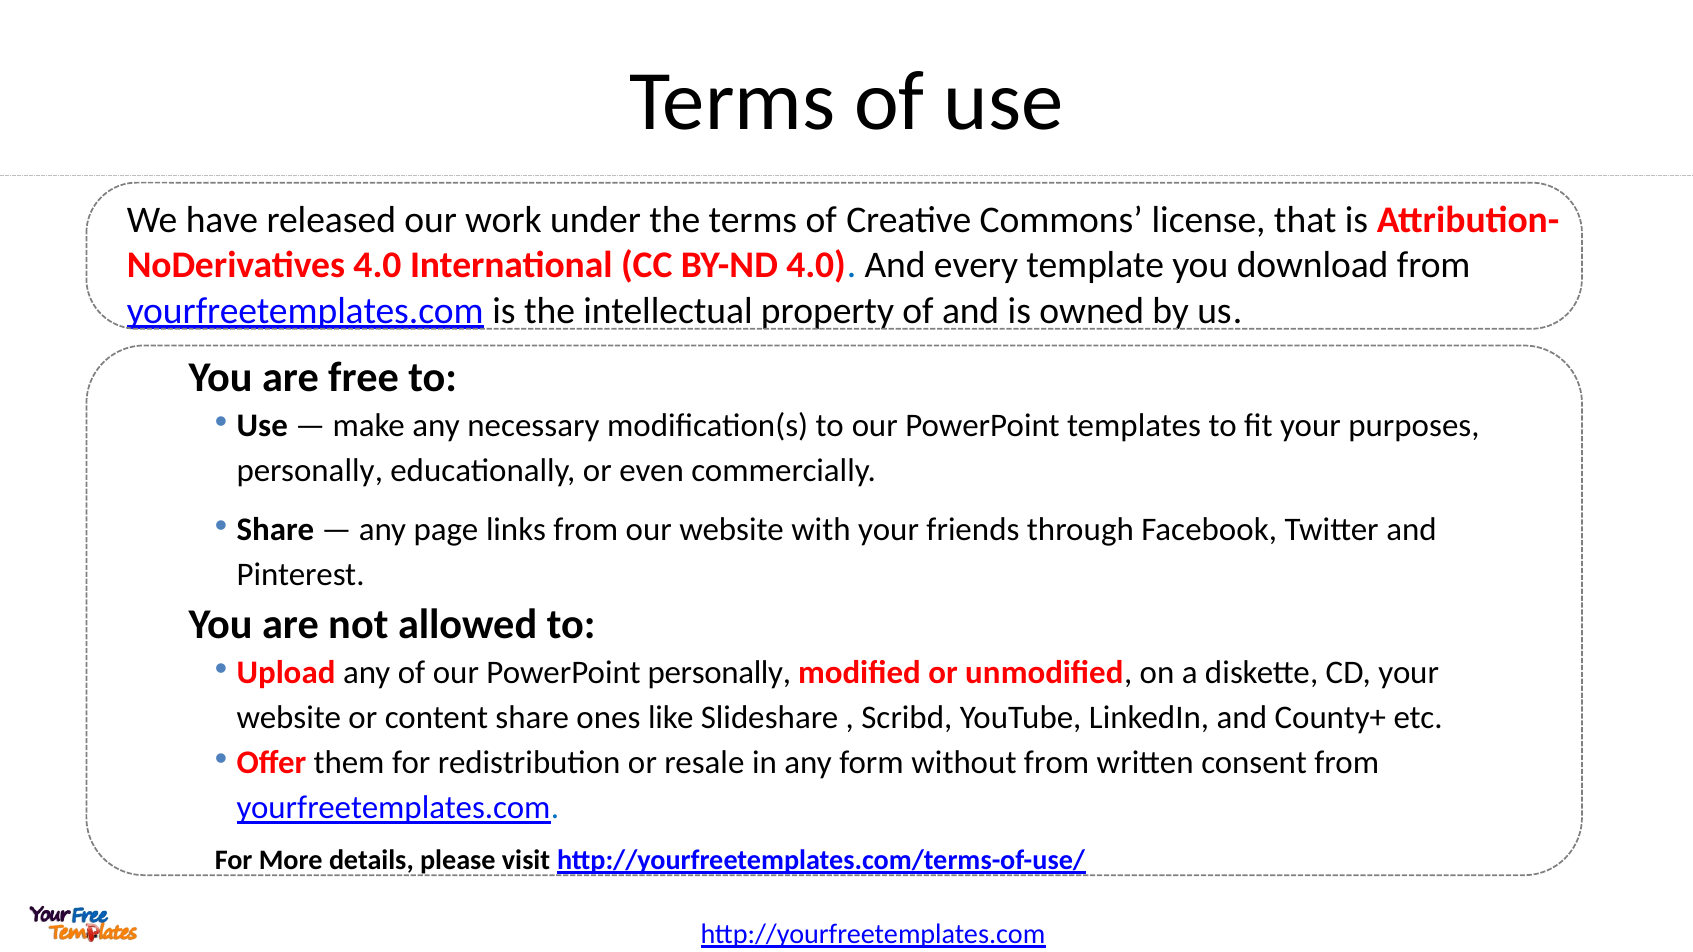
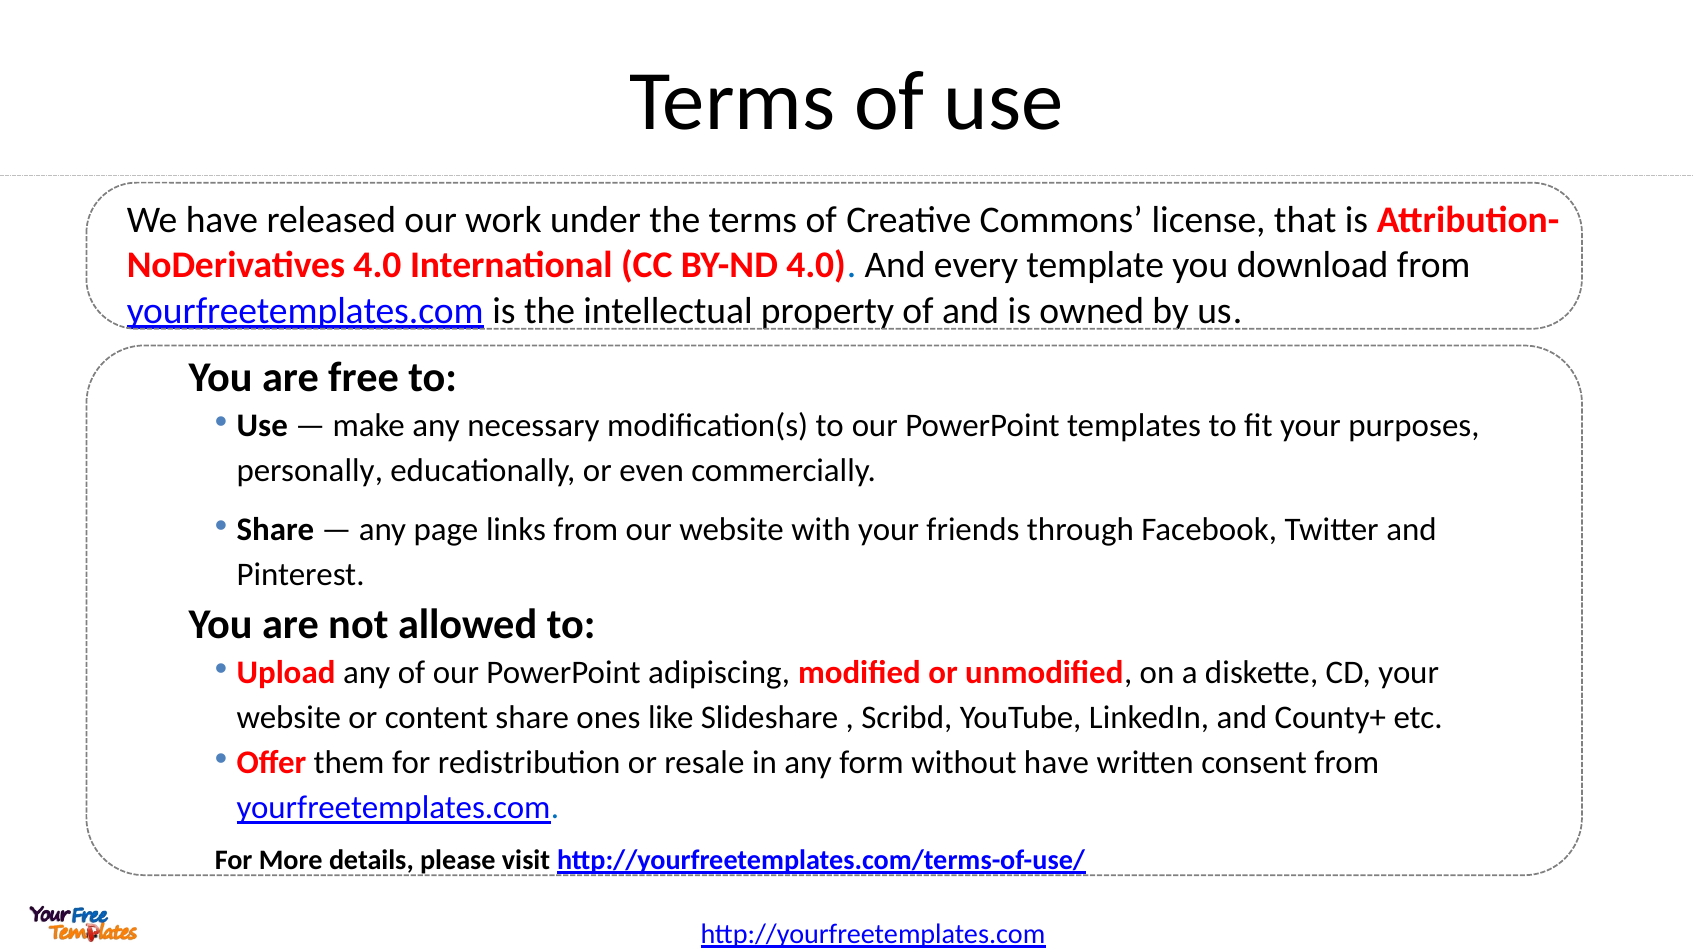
PowerPoint personally: personally -> adipiscing (719, 673)
without from: from -> have (1057, 763)
